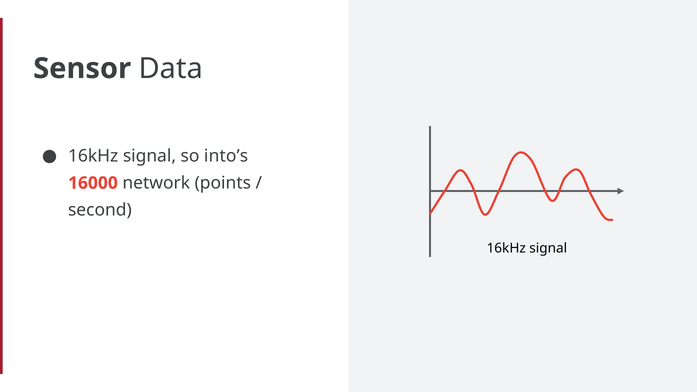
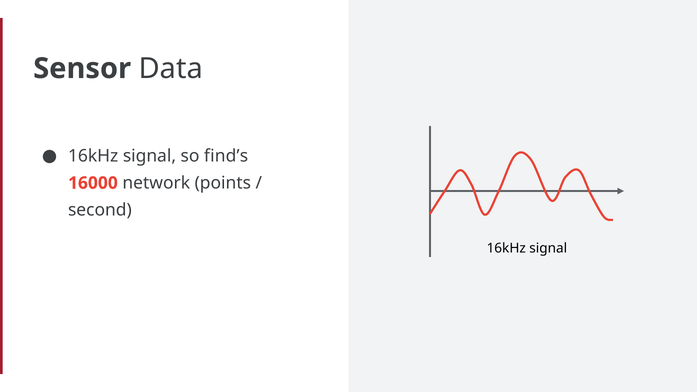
into’s: into’s -> find’s (226, 156)
